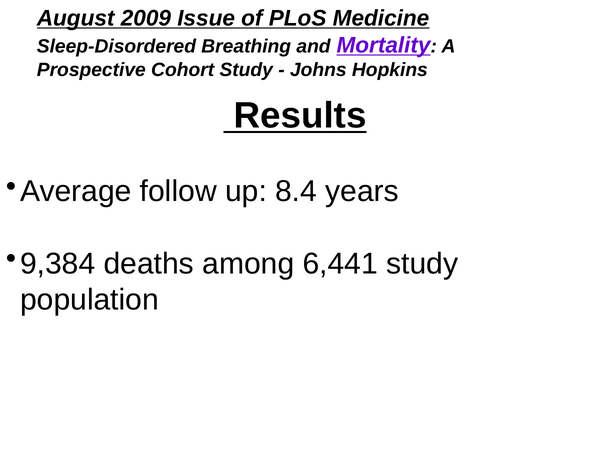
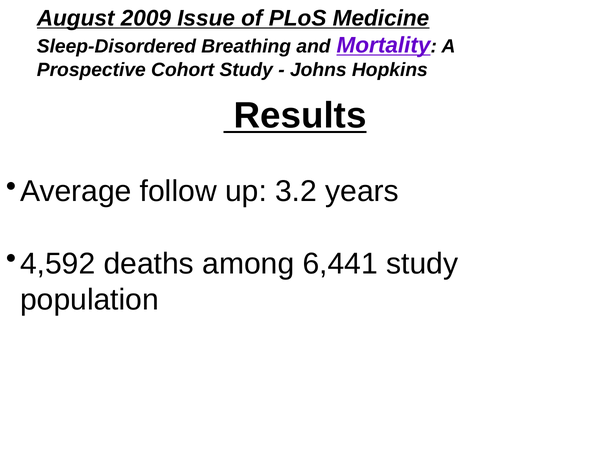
8.4: 8.4 -> 3.2 (296, 192)
9,384: 9,384 -> 4,592 (58, 264)
